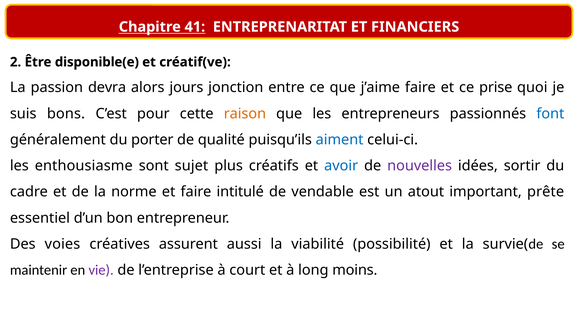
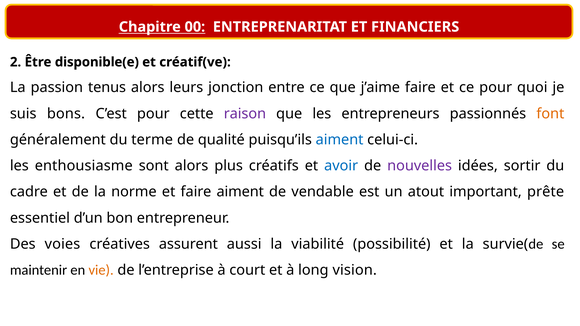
41: 41 -> 00 (195, 27)
devra: devra -> tenus (107, 88)
jours: jours -> leurs (186, 88)
ce prise: prise -> pour (496, 88)
raison colour: orange -> purple (245, 114)
font colour: blue -> orange (550, 114)
porter: porter -> terme (152, 140)
sont sujet: sujet -> alors (192, 166)
faire intitulé: intitulé -> aiment (240, 192)
vie colour: purple -> orange (101, 270)
moins: moins -> vision (355, 270)
